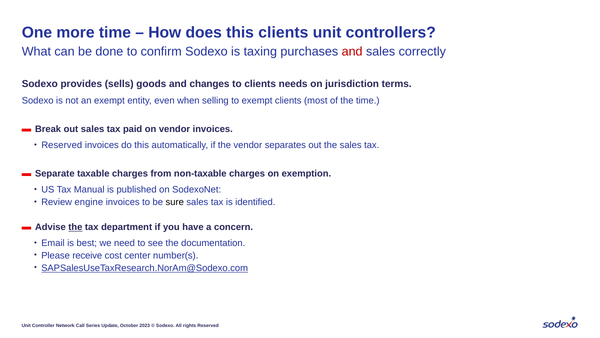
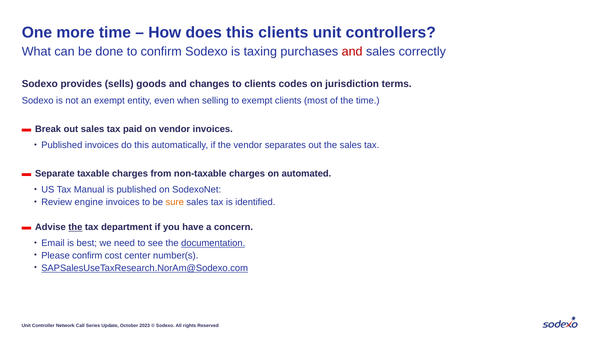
needs: needs -> codes (293, 84)
Reserved: Reserved -> Published (62, 145)
exemption: exemption -> automated (306, 173)
sure colour: black -> orange (175, 202)
documentation underline: none -> present (213, 243)
Please receive: receive -> confirm (87, 255)
